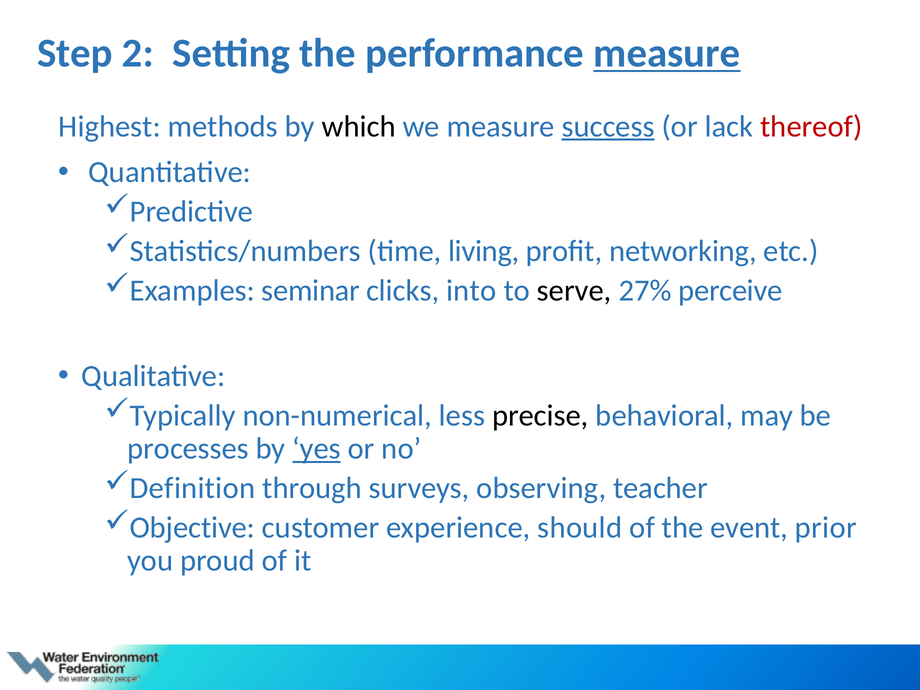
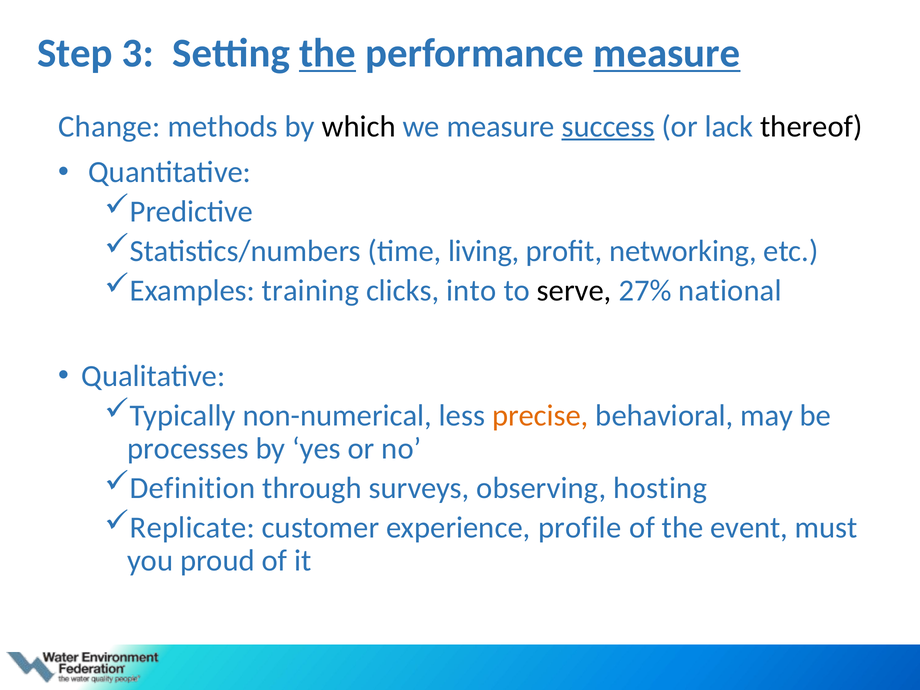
2: 2 -> 3 (138, 53)
the underline: none -> present (328, 53)
Highest: Highest -> Change (110, 126)
thereof colour: red -> black (811, 126)
seminar: seminar -> training (310, 291)
perceive: perceive -> national (730, 291)
precise colour: black -> orange (540, 416)
yes underline: present -> none (317, 449)
teacher: teacher -> hosting (660, 488)
Objective: Objective -> Replicate (192, 528)
should: should -> profile (580, 528)
prior: prior -> must (826, 528)
